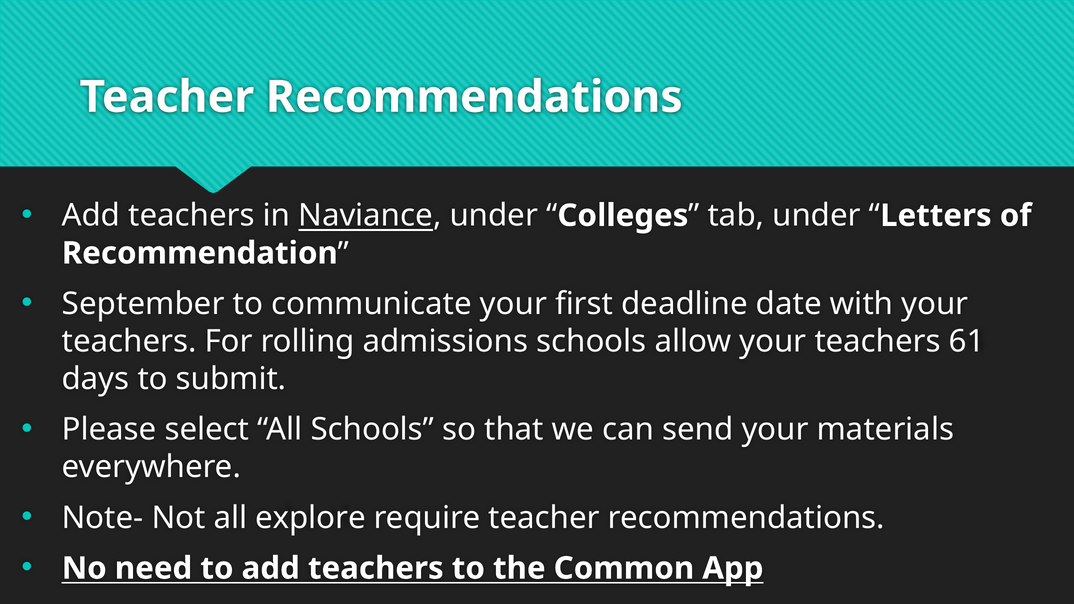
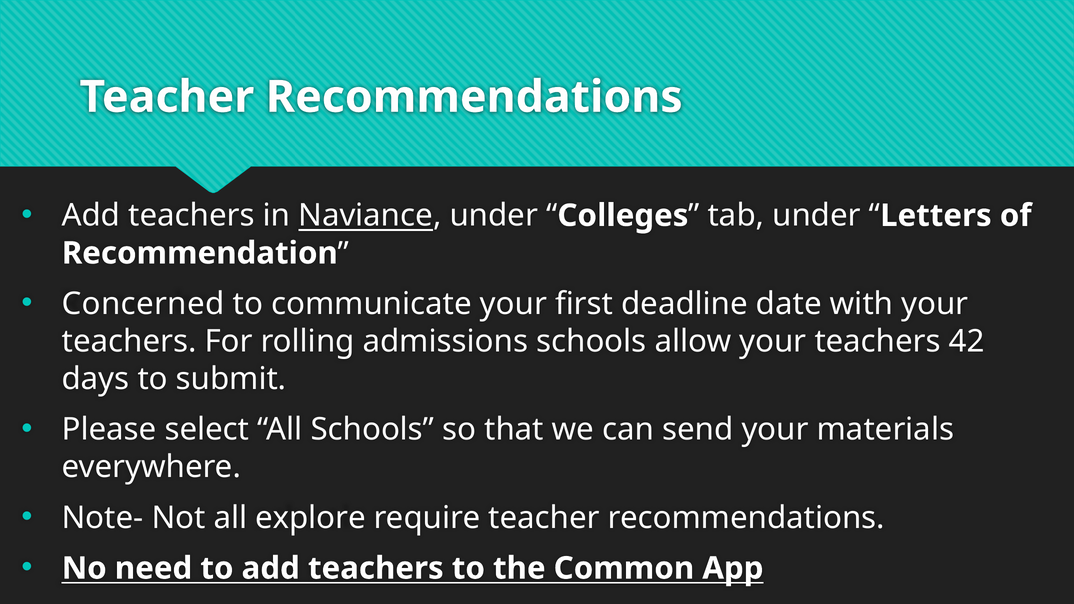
September: September -> Concerned (143, 304)
61: 61 -> 42 (967, 341)
